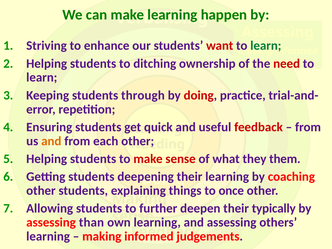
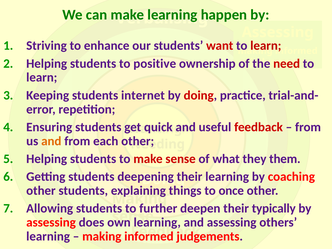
learn colour: green -> red (266, 46)
ditching: ditching -> positive (155, 64)
through: through -> internet (143, 95)
than: than -> does (92, 222)
